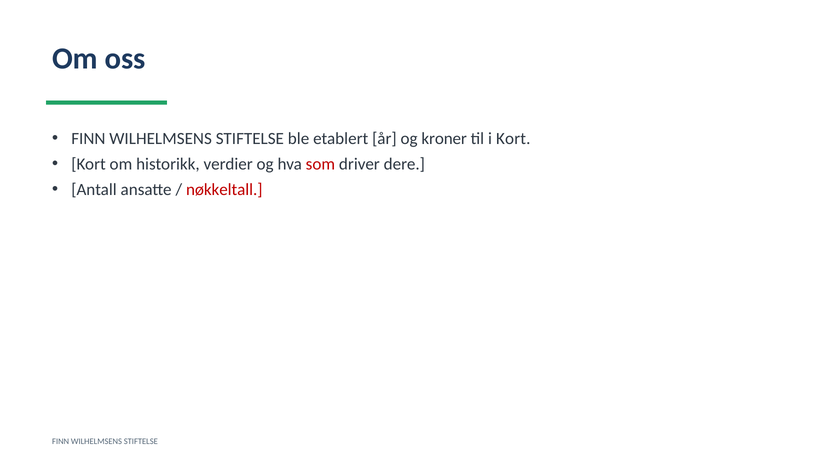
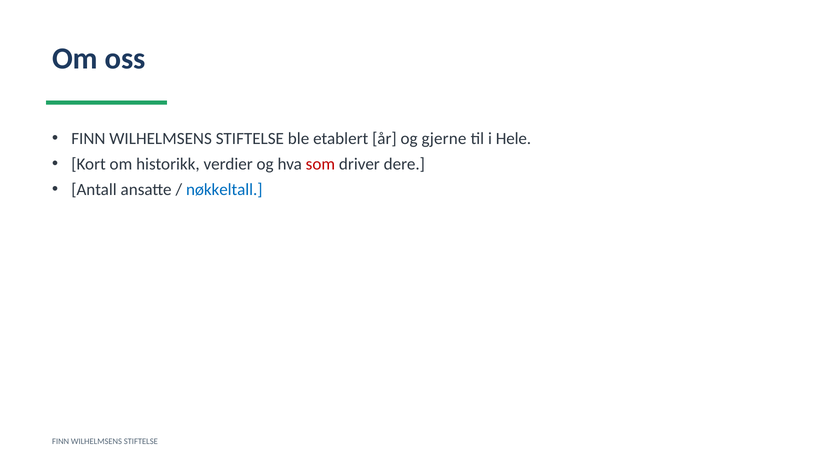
kroner: kroner -> gjerne (444, 139)
i Kort: Kort -> Hele (513, 139)
nøkkeltall colour: red -> blue (224, 190)
